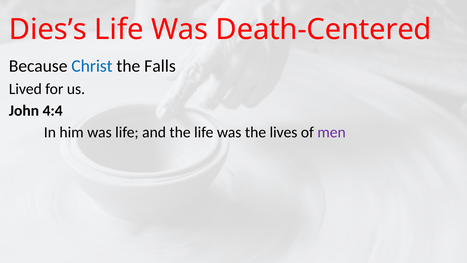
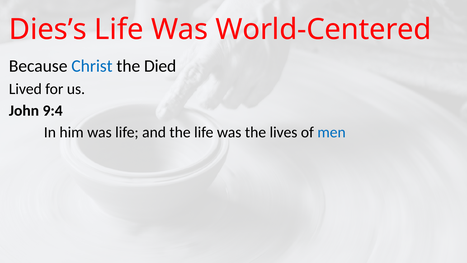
Death-Centered: Death-Centered -> World-Centered (324, 29)
Falls: Falls -> Died (160, 66)
4:4: 4:4 -> 9:4 (53, 110)
men colour: purple -> blue (332, 132)
